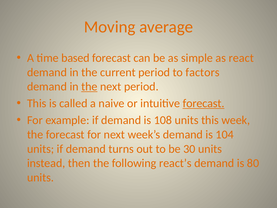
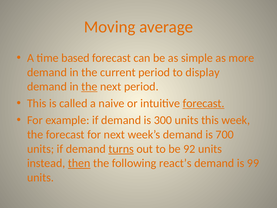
react: react -> more (241, 58)
factors: factors -> display (203, 72)
108: 108 -> 300 (163, 120)
104: 104 -> 700 (225, 134)
turns underline: none -> present (121, 149)
30: 30 -> 92 (189, 149)
then underline: none -> present (79, 163)
80: 80 -> 99 (253, 163)
